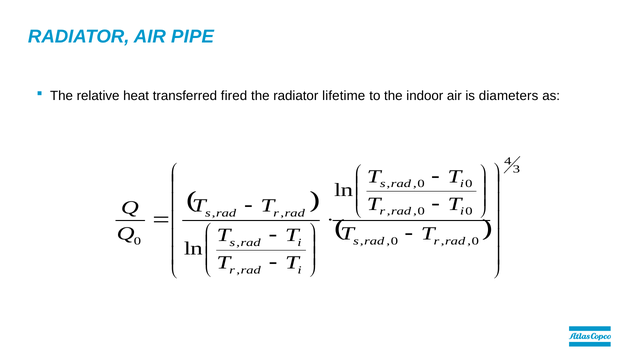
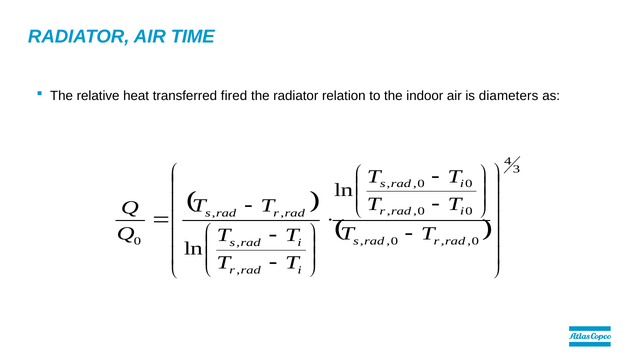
PIPE: PIPE -> TIME (193, 36)
lifetime: lifetime -> relation (344, 96)
